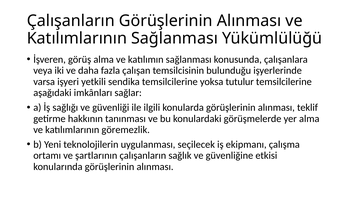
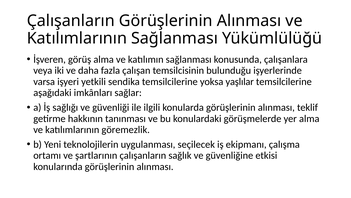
tutulur: tutulur -> yaşlılar (240, 81)
